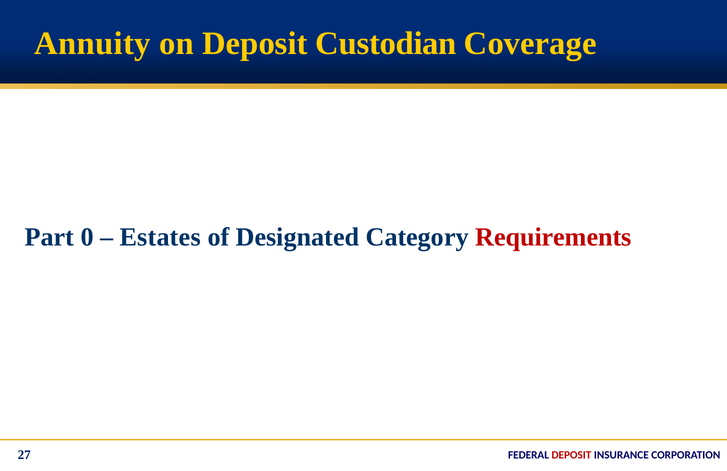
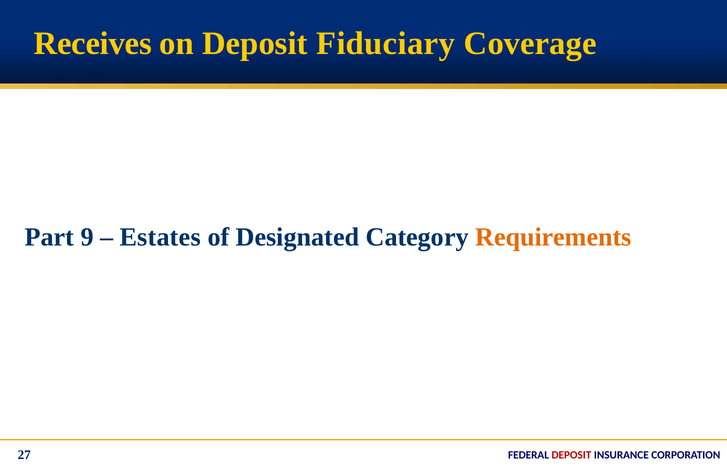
Annuity: Annuity -> Receives (93, 44)
Custodian: Custodian -> Fiduciary (386, 44)
0: 0 -> 9 (87, 237)
Requirements colour: red -> orange (553, 237)
